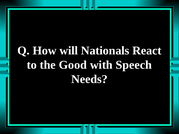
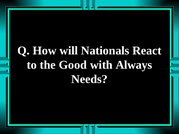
Speech: Speech -> Always (134, 65)
